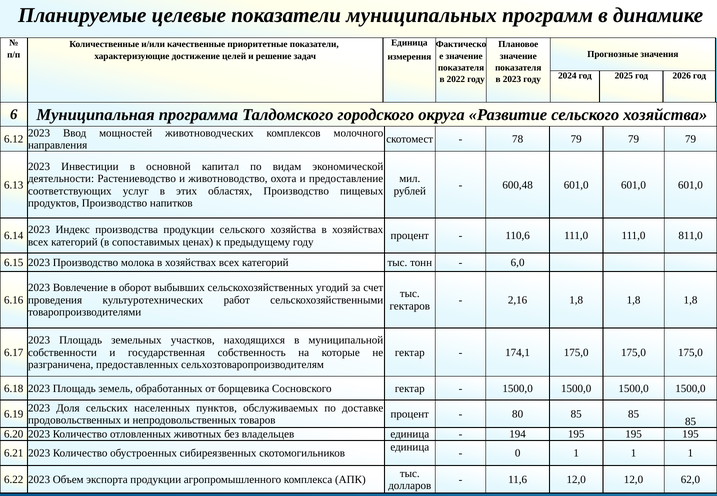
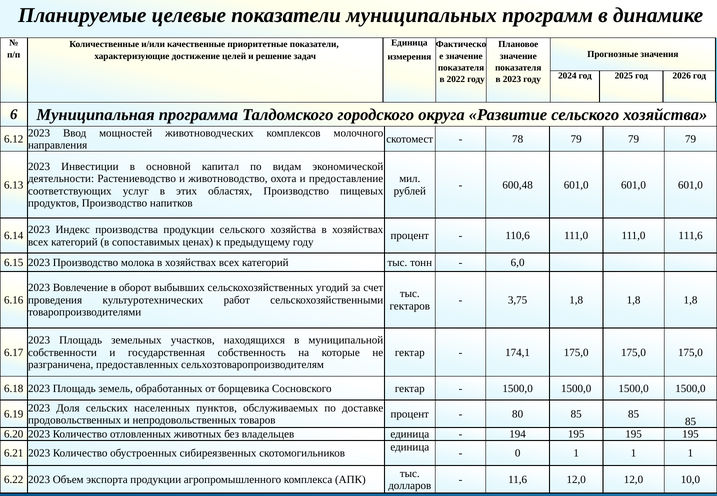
811,0: 811,0 -> 111,6 (691, 236)
2,16: 2,16 -> 3,75 (518, 300)
62,0: 62,0 -> 10,0 (690, 480)
